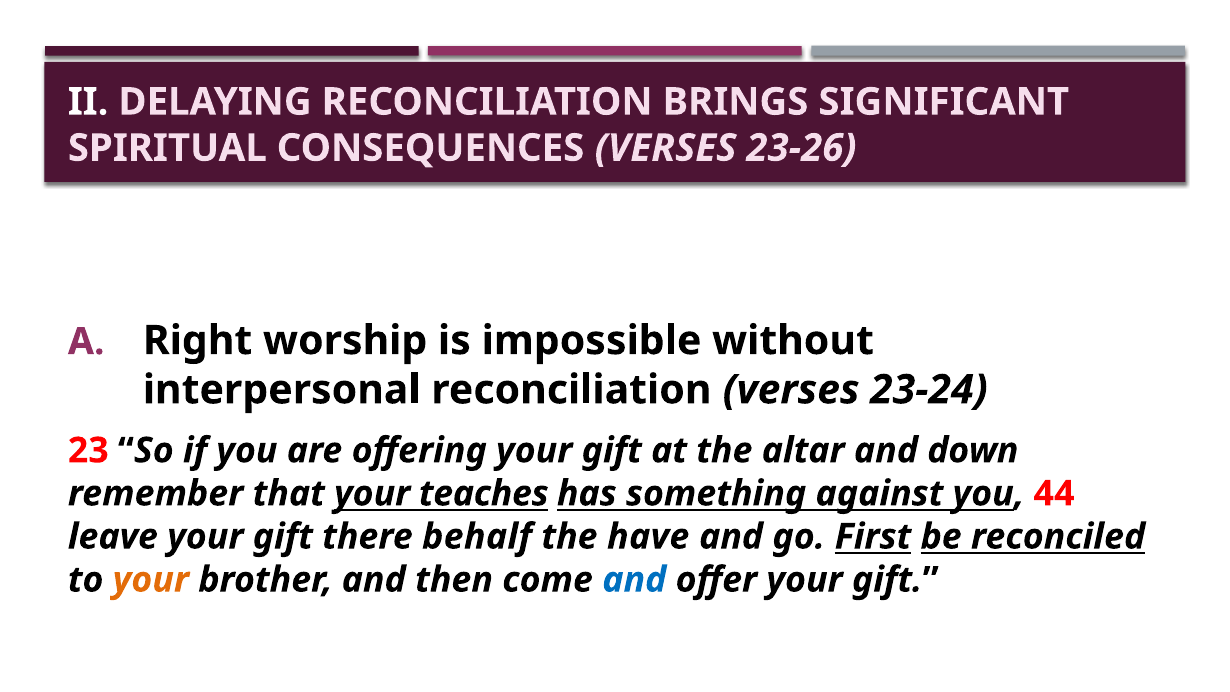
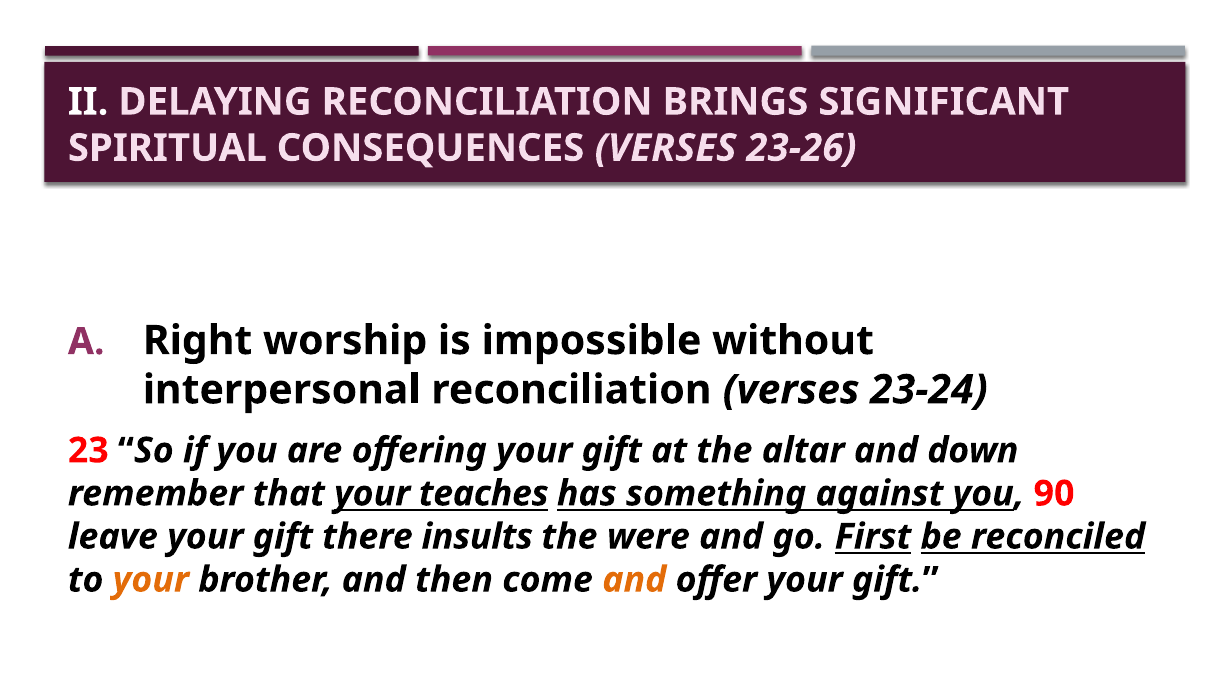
44: 44 -> 90 (1054, 494)
behalf: behalf -> insults (477, 537)
have: have -> were (648, 537)
and colour: blue -> orange (634, 580)
